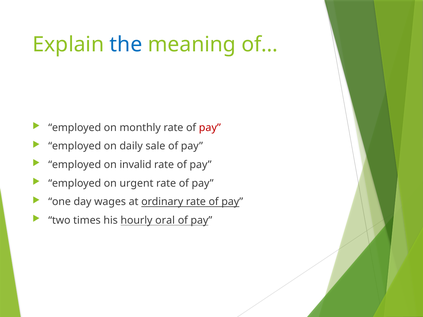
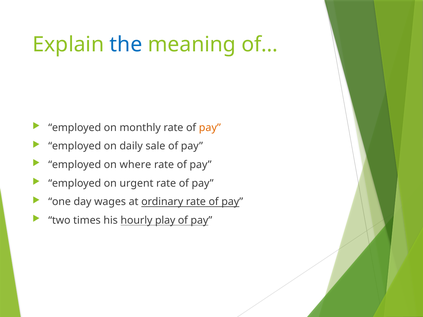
pay colour: red -> orange (210, 128)
invalid: invalid -> where (135, 165)
oral: oral -> play (165, 221)
